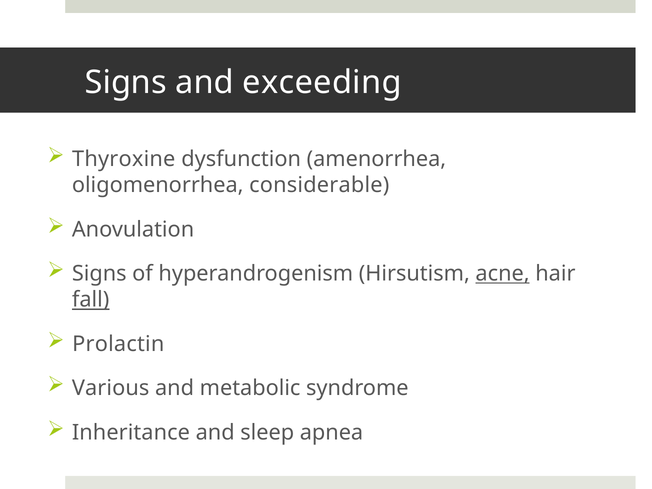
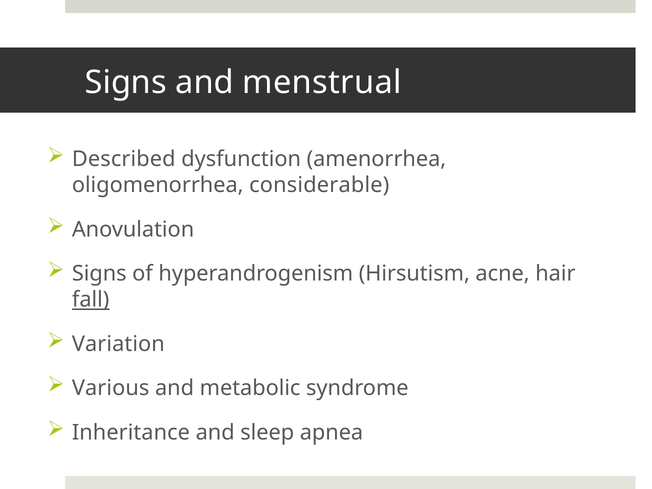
exceeding: exceeding -> menstrual (322, 82)
Thyroxine: Thyroxine -> Described (124, 159)
acne underline: present -> none (503, 274)
Prolactin: Prolactin -> Variation (118, 344)
